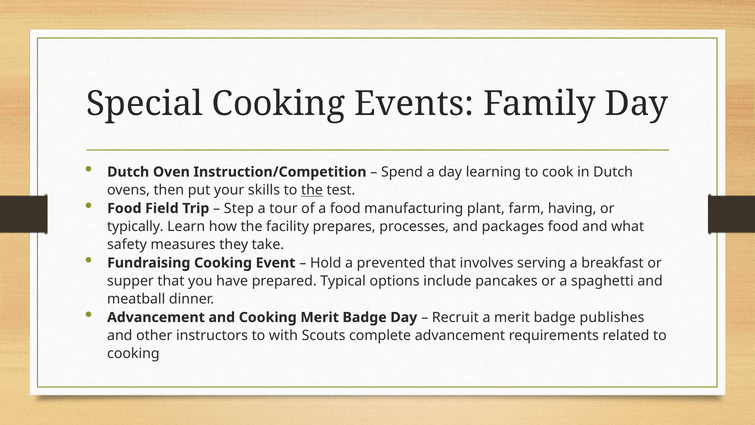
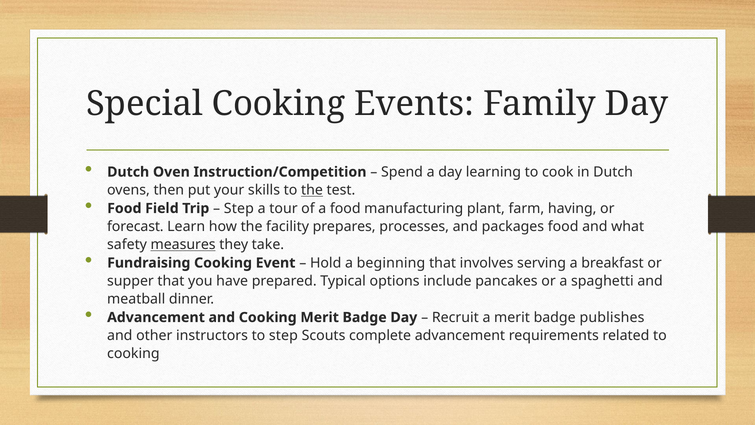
typically: typically -> forecast (135, 226)
measures underline: none -> present (183, 245)
prevented: prevented -> beginning (391, 263)
to with: with -> step (283, 335)
